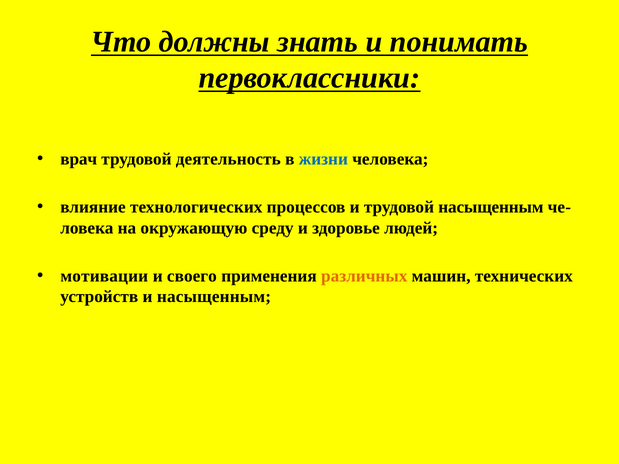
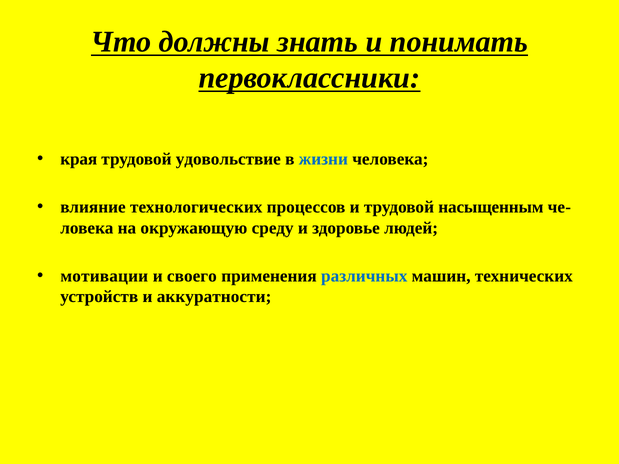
врач: врач -> края (79, 159)
деятельность: деятельность -> удовольствие (228, 159)
различных colour: orange -> blue (364, 276)
и насыщенным: насыщенным -> аккуратности (214, 297)
